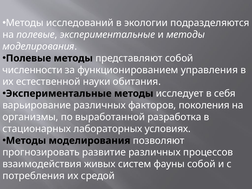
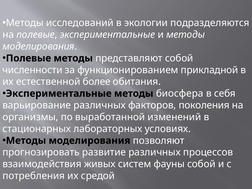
управления: управления -> прикладной (209, 70)
науки: науки -> более (97, 82)
исследует: исследует -> биосфера (180, 94)
разработка: разработка -> изменений (174, 117)
